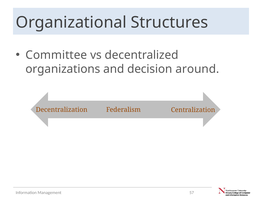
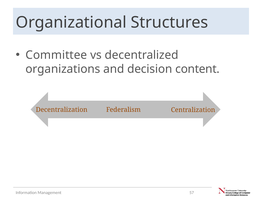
around: around -> content (198, 69)
